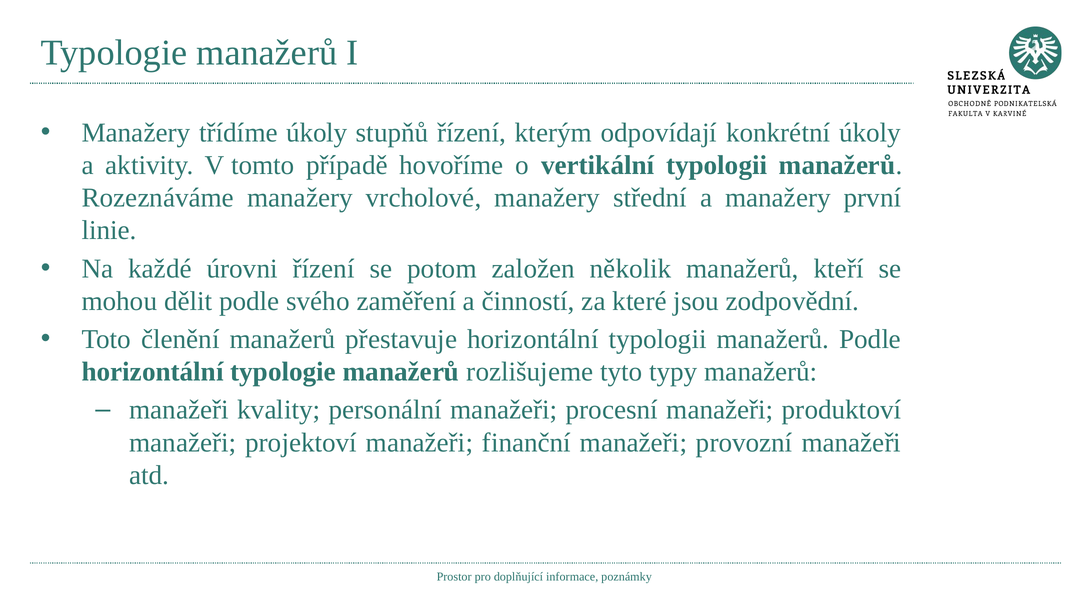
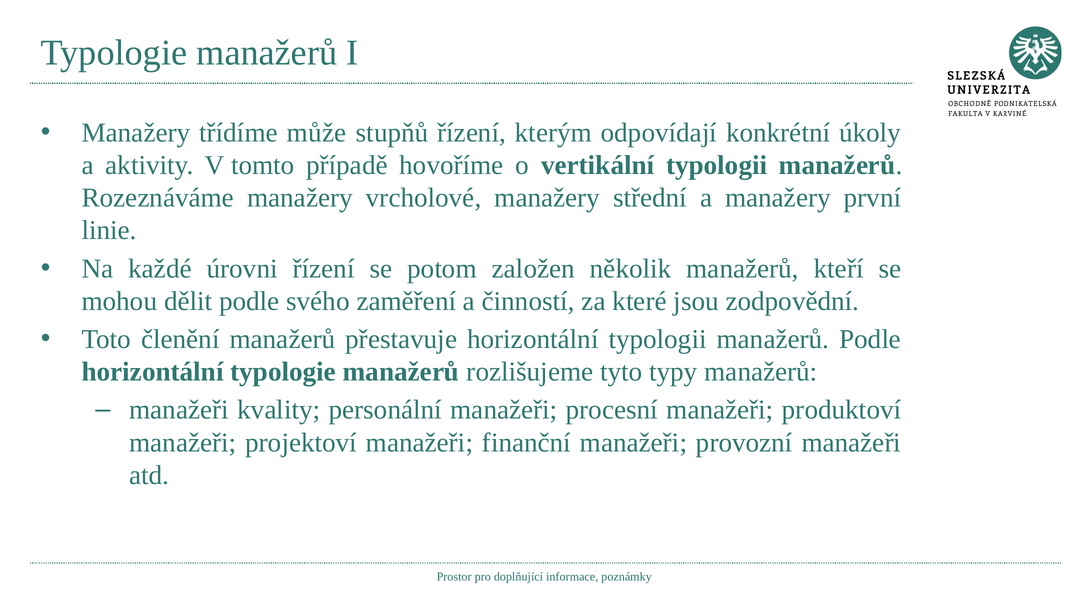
třídíme úkoly: úkoly -> může (317, 133)
